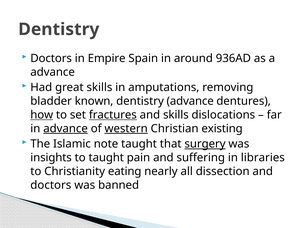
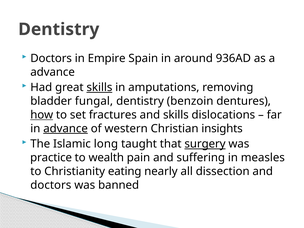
skills underline: none -> present (99, 87)
known: known -> fungal (94, 101)
dentistry advance: advance -> benzoin (190, 101)
fractures underline: present -> none (113, 115)
western underline: present -> none (126, 129)
existing: existing -> insights (222, 129)
note: note -> long (106, 144)
insights: insights -> practice (51, 158)
to taught: taught -> wealth (106, 158)
libraries: libraries -> measles (263, 158)
